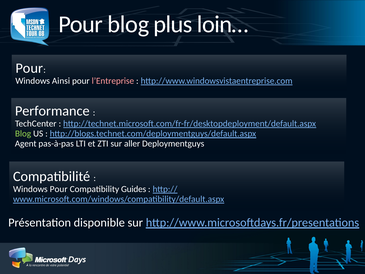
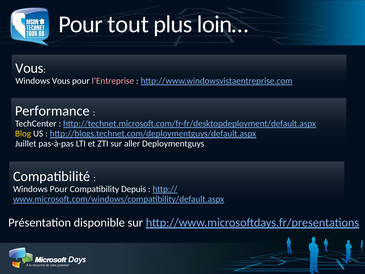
Pour blog: blog -> tout (128, 24)
Pour: Pour -> Vous (29, 68)
Windows Ainsi: Ainsi -> Vous (61, 81)
Blog colour: light green -> yellow (23, 134)
Agent: Agent -> Juillet (26, 143)
Guides: Guides -> Depuis (134, 189)
